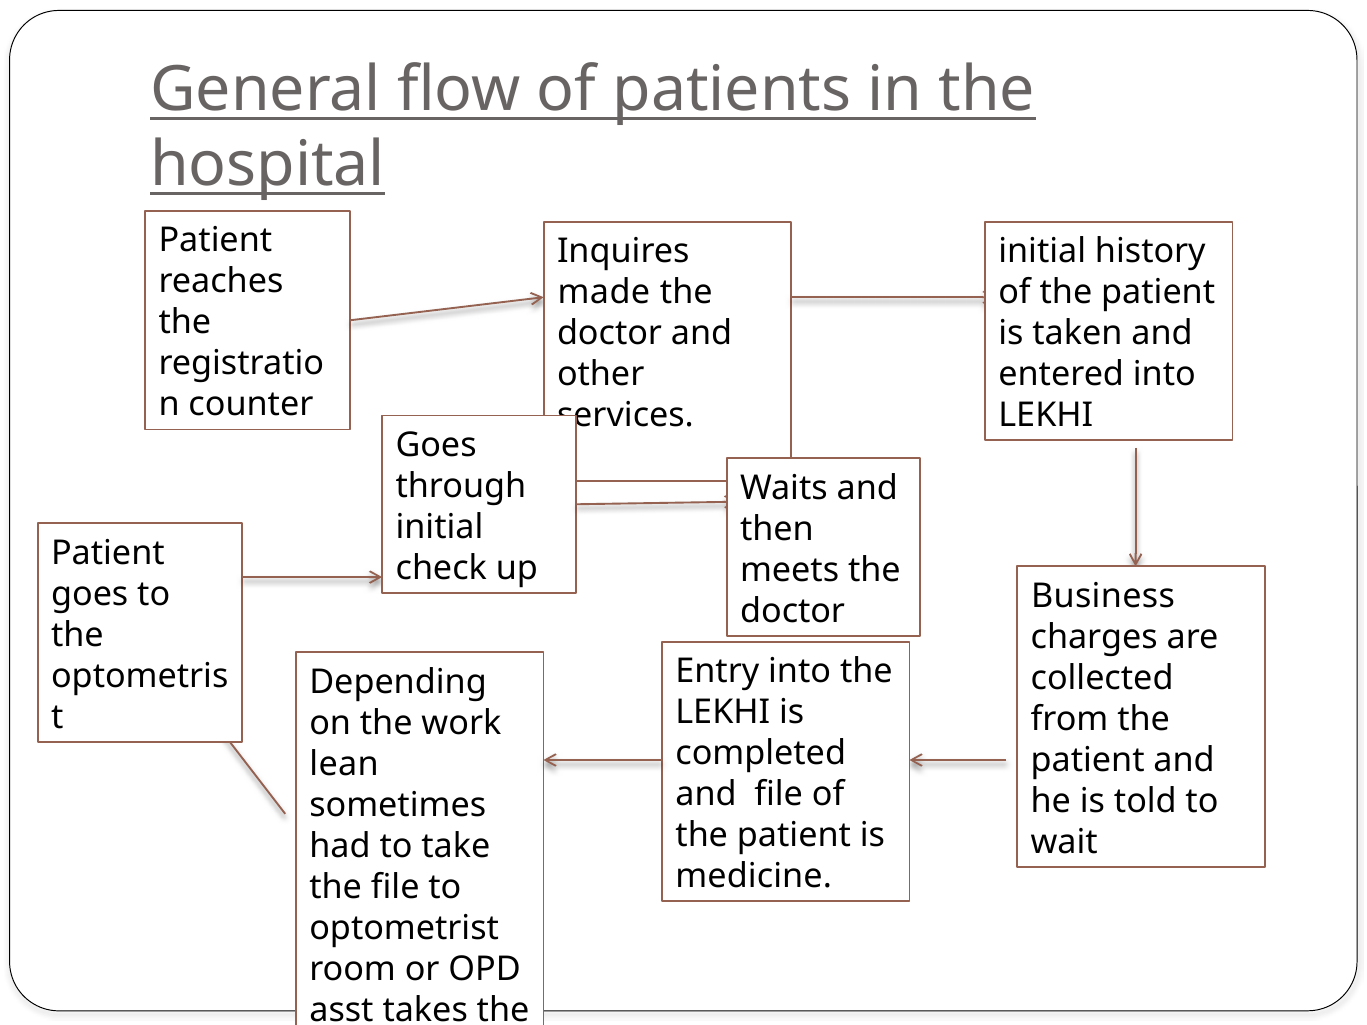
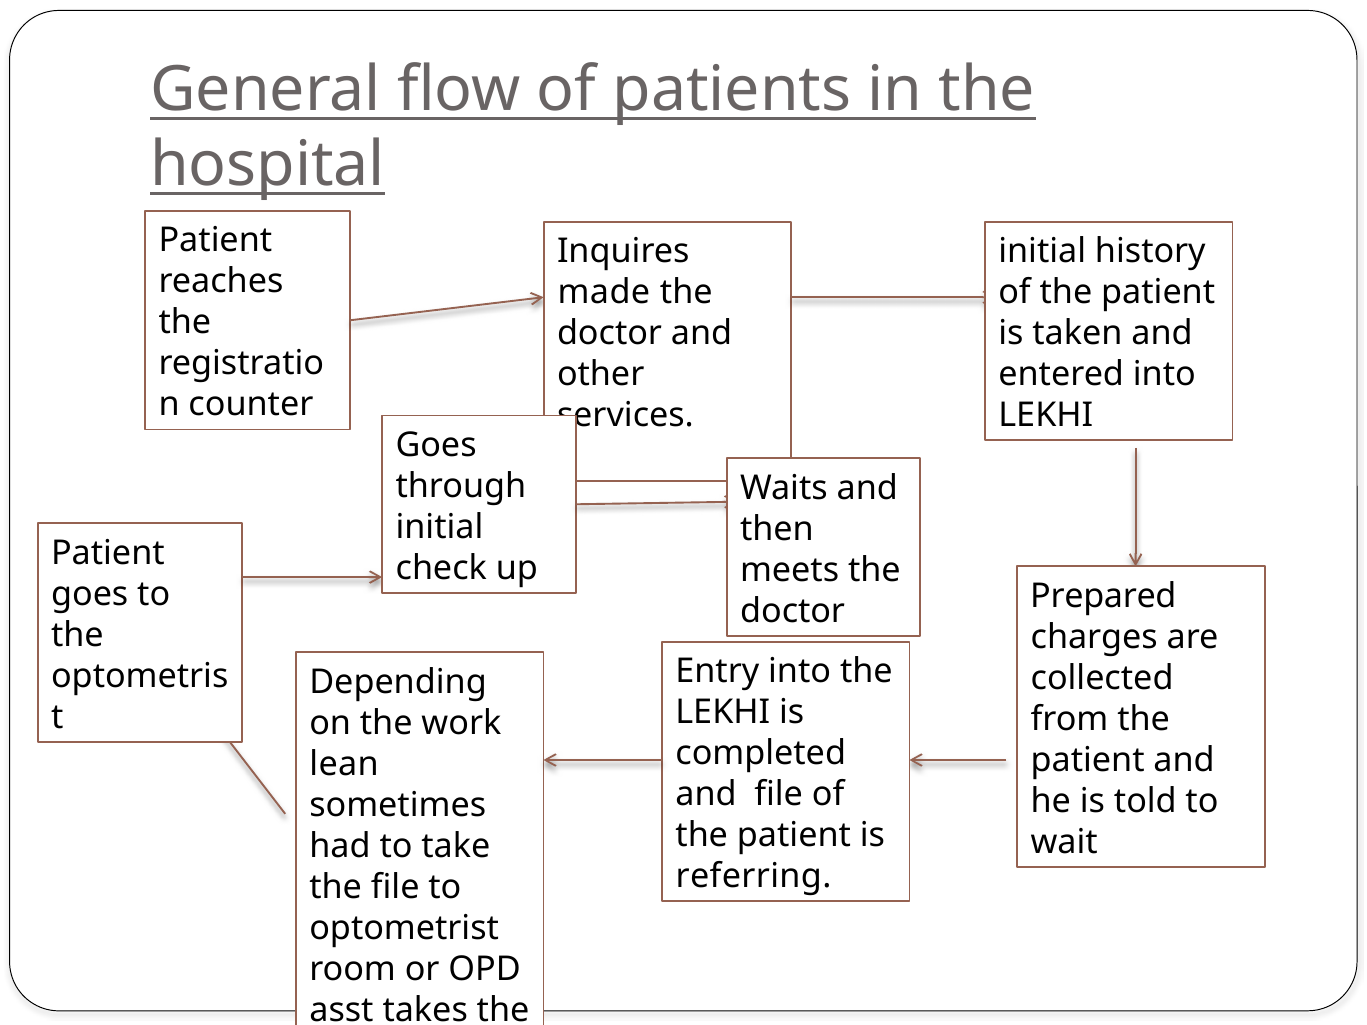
Business: Business -> Prepared (1103, 596)
medicine: medicine -> referring (754, 876)
